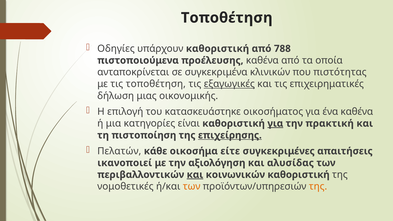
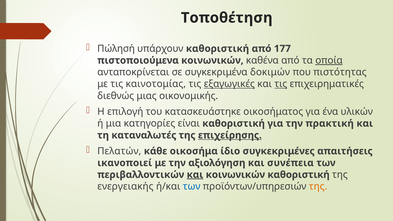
Οδηγίες: Οδηγίες -> Πώλησή (116, 49)
788: 788 -> 177 (282, 49)
πιστοποιούμενα προέλευσης: προέλευσης -> κοινωνικών (212, 60)
οποία underline: none -> present (329, 60)
κλινικών: κλινικών -> δοκιμών (270, 72)
τις τοποθέτηση: τοποθέτηση -> καινοτομίας (156, 84)
τις underline: none -> present (281, 84)
δήλωση: δήλωση -> διεθνώς (116, 96)
ένα καθένα: καθένα -> υλικών (357, 112)
για underline: present -> none (275, 123)
πιστοποίηση: πιστοποίηση -> καταναλωτές (144, 135)
είτε: είτε -> ίδιο (230, 151)
αλυσίδας: αλυσίδας -> συνέπεια (290, 163)
νομοθετικές: νομοθετικές -> ενεργειακής (125, 187)
των colour: orange -> blue (192, 187)
